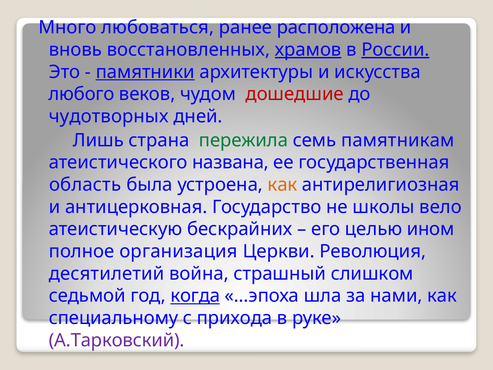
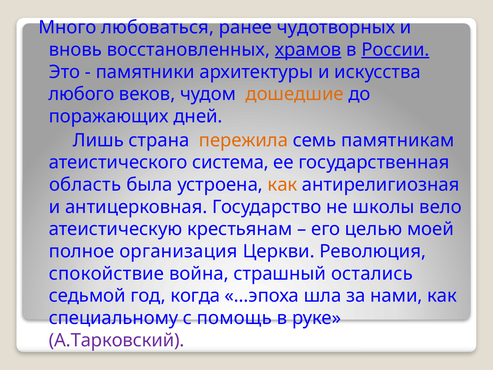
расположена: расположена -> чудотворных (336, 27)
памятники underline: present -> none (145, 72)
дошедшие colour: red -> orange (295, 94)
чудотворных: чудотворных -> поражающих (109, 116)
пережила colour: green -> orange (244, 140)
названа: названа -> система (231, 162)
бескрайних: бескрайних -> крестьянам (240, 229)
ином: ином -> моей (430, 229)
десятилетий: десятилетий -> спокойствие (107, 273)
слишком: слишком -> остались (372, 273)
когда underline: present -> none (195, 296)
прихода: прихода -> помощь (234, 318)
